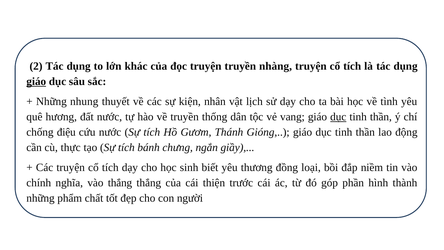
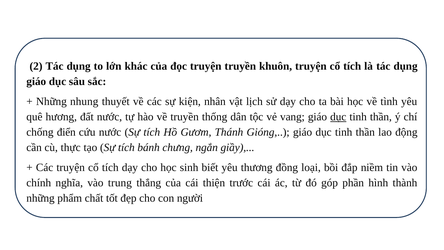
nhàng: nhàng -> khuôn (276, 66)
giáo underline: present -> none (36, 81)
điệu: điệu -> điển (66, 132)
vào thắng: thắng -> trung (120, 183)
